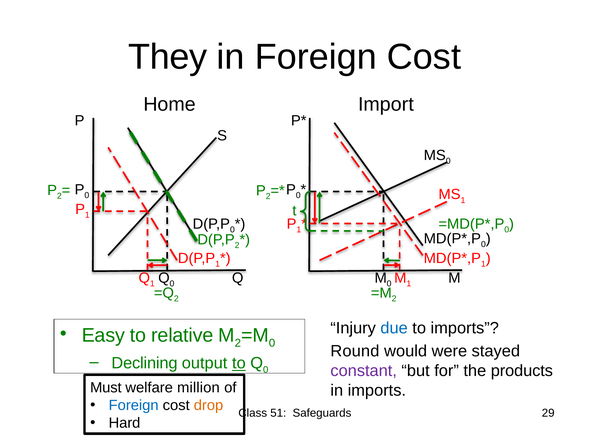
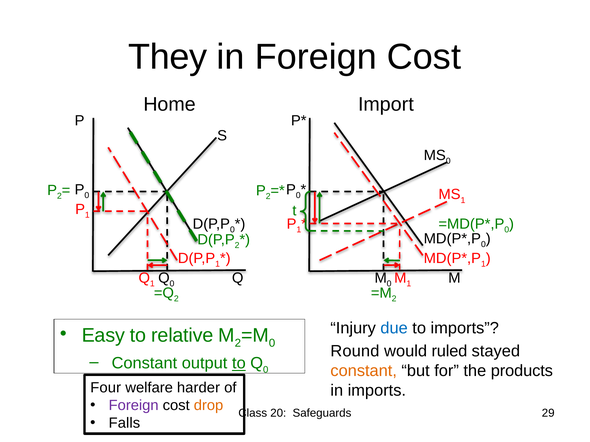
were: were -> ruled (449, 352)
Declining: Declining -> Constant (144, 364)
constant colour: purple -> orange (364, 371)
Must: Must -> Four (106, 388)
million: million -> harder (198, 388)
Foreign colour: blue -> purple (134, 406)
51: 51 -> 20 (278, 414)
Hard: Hard -> Falls (124, 423)
